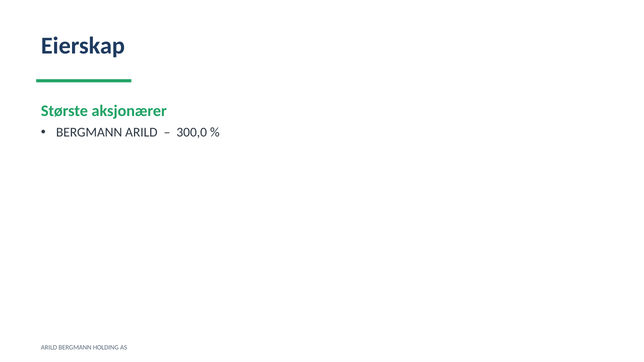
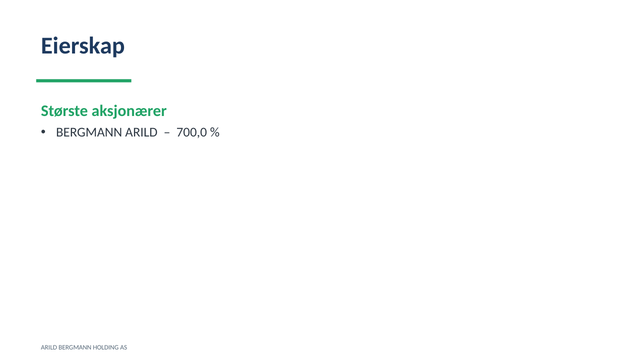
300,0: 300,0 -> 700,0 (192, 132)
